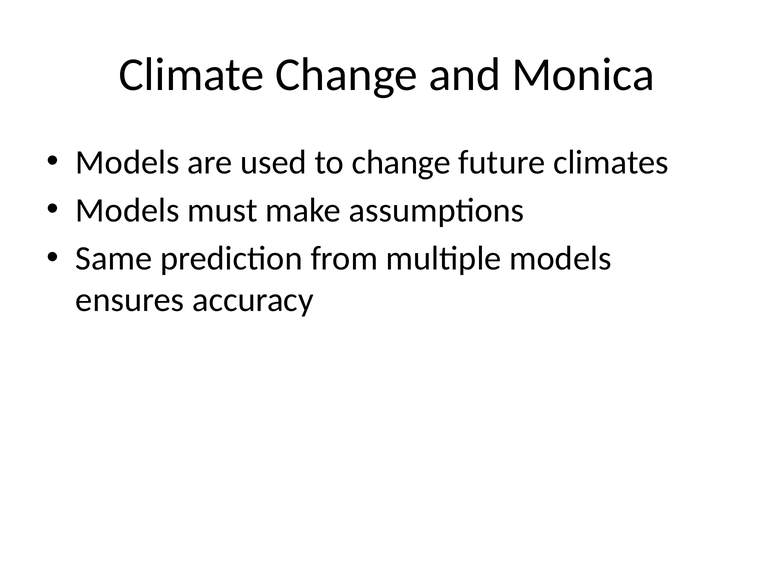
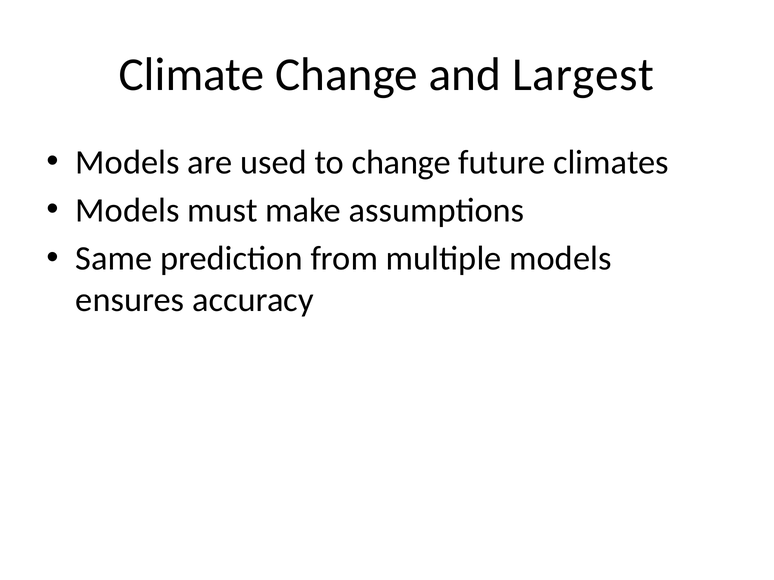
Monica: Monica -> Largest (583, 75)
